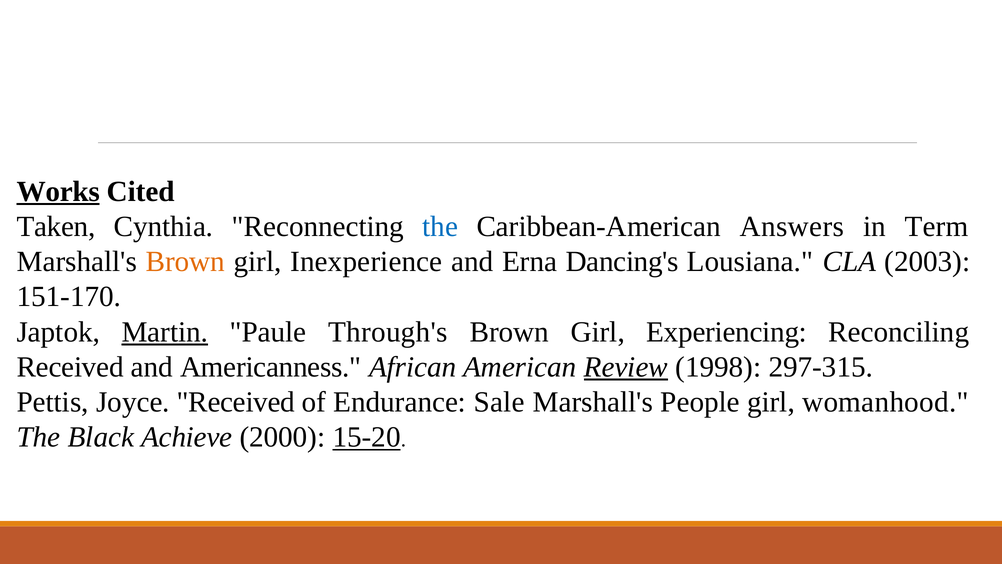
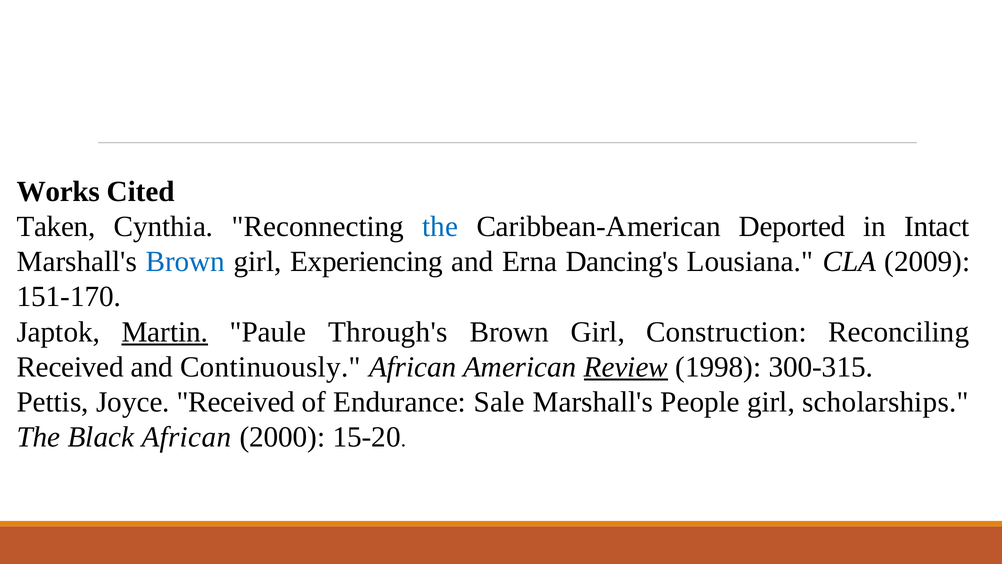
Works underline: present -> none (58, 191)
Answers: Answers -> Deported (792, 226)
Term: Term -> Intact (937, 226)
Brown colour: orange -> blue (185, 261)
Inexperience: Inexperience -> Experiencing (367, 261)
2003: 2003 -> 2009 (927, 261)
Experiencing: Experiencing -> Construction (727, 332)
Americanness: Americanness -> Continuously (270, 367)
297-315: 297-315 -> 300-315 (821, 367)
womanhood: womanhood -> scholarships (885, 402)
Black Achieve: Achieve -> African (186, 437)
15-20 underline: present -> none (367, 437)
